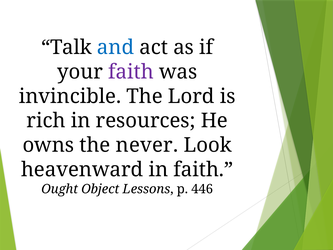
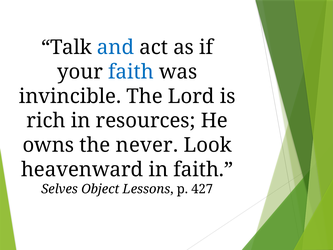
faith colour: purple -> blue (131, 72)
Ought: Ought -> Selves (60, 189)
446: 446 -> 427 (202, 189)
